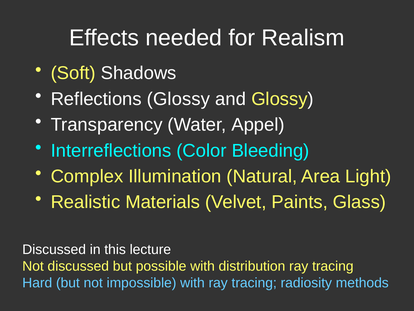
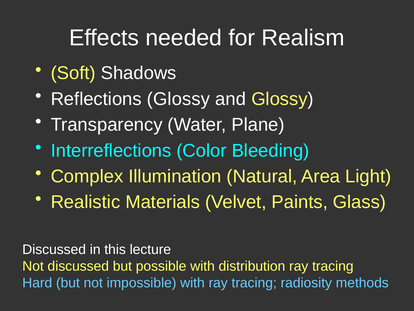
Appel: Appel -> Plane (258, 125)
